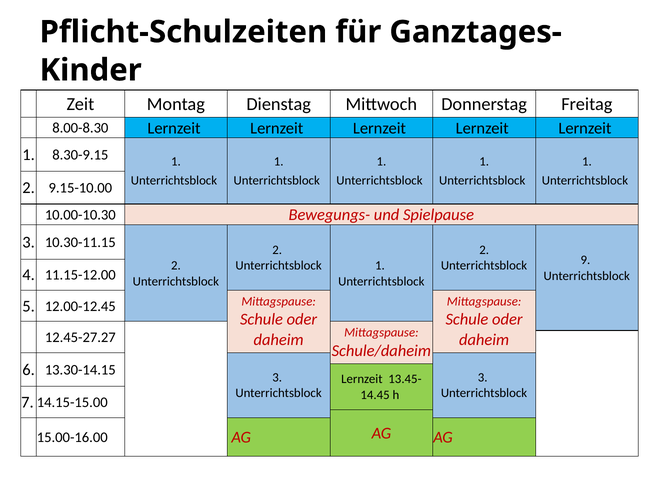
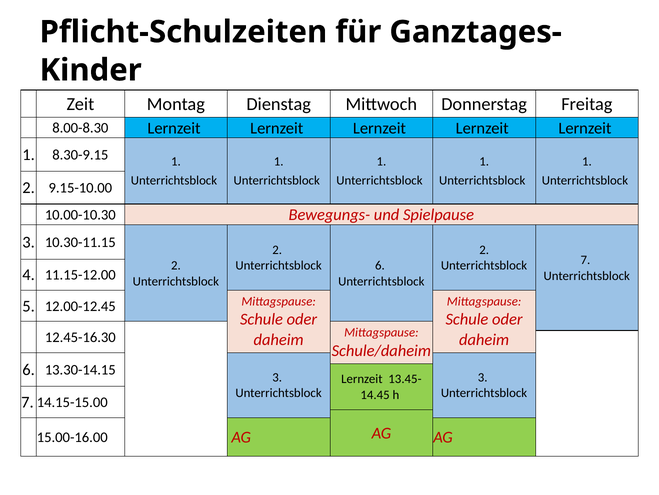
1: 1 -> 6 (380, 265)
9: 9 -> 7 (585, 260)
12.45-27.27: 12.45-27.27 -> 12.45-16.30 (80, 337)
